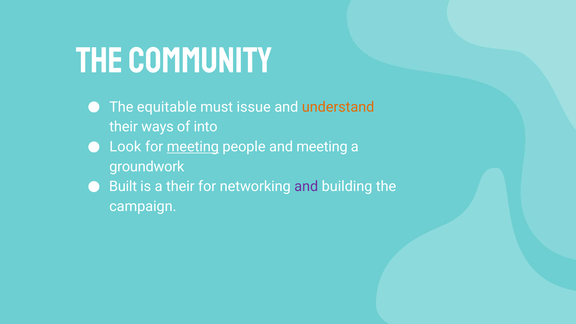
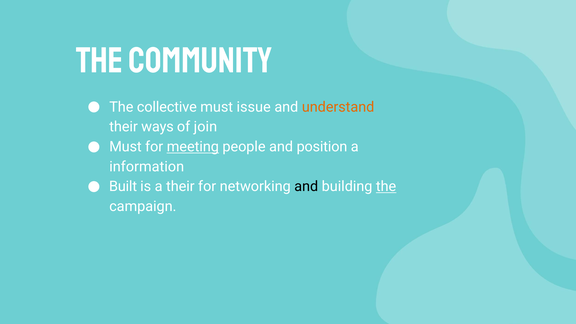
equitable: equitable -> collective (167, 107)
into: into -> join (205, 127)
Look: Look -> Must (125, 147)
and meeting: meeting -> position (322, 147)
groundwork: groundwork -> information (147, 167)
and colour: purple -> black (306, 187)
the underline: none -> present (386, 187)
